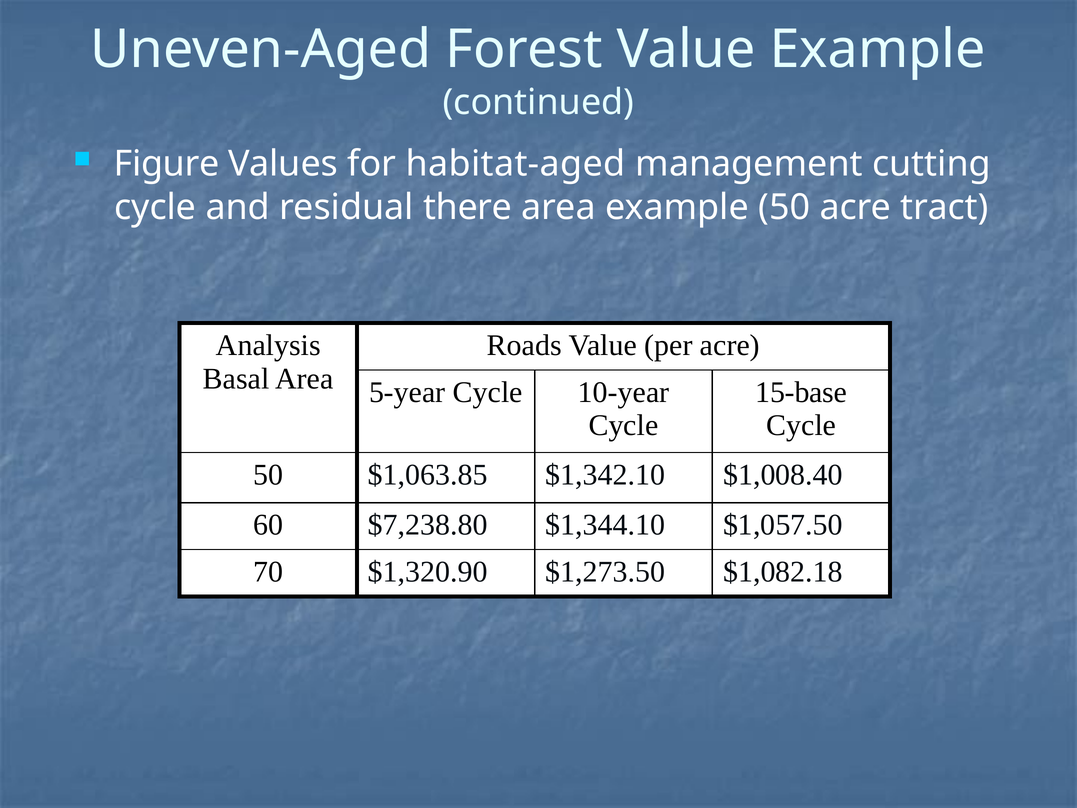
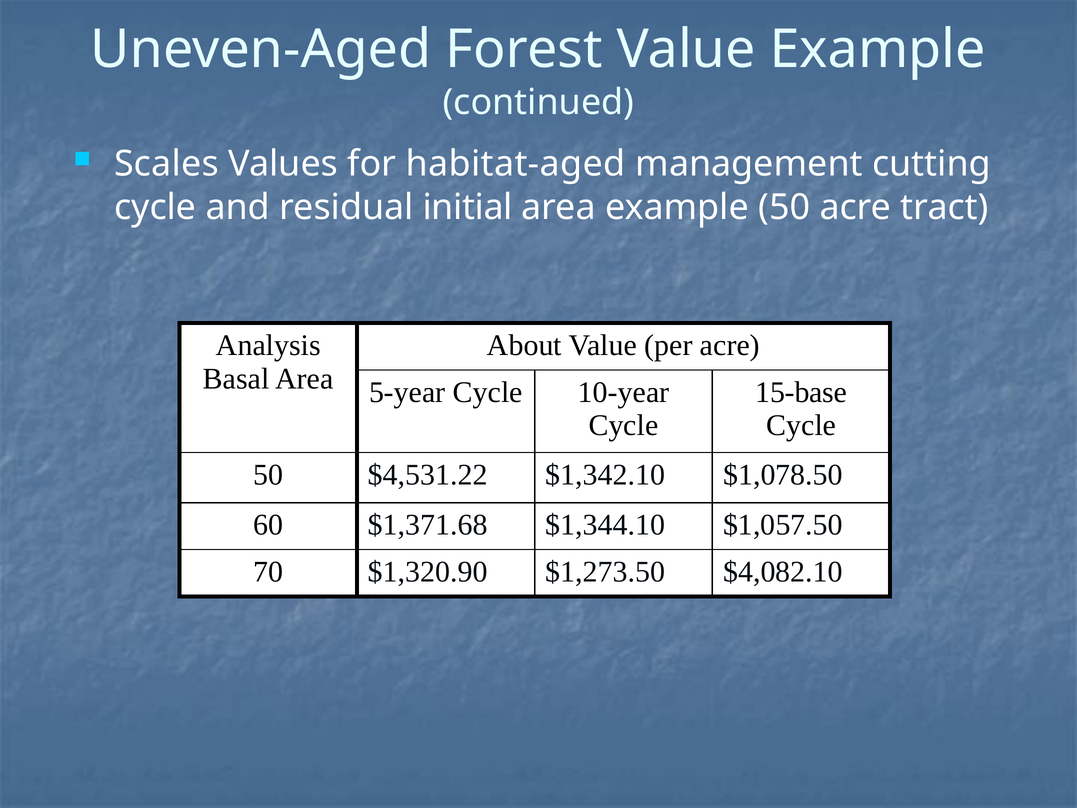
Figure: Figure -> Scales (166, 164)
there: there -> initial (468, 207)
Roads: Roads -> About (524, 345)
$1,063.85: $1,063.85 -> $4,531.22 (428, 475)
$1,008.40: $1,008.40 -> $1,078.50 (783, 475)
$7,238.80: $7,238.80 -> $1,371.68 (428, 525)
$1,082.18: $1,082.18 -> $4,082.10 (783, 572)
